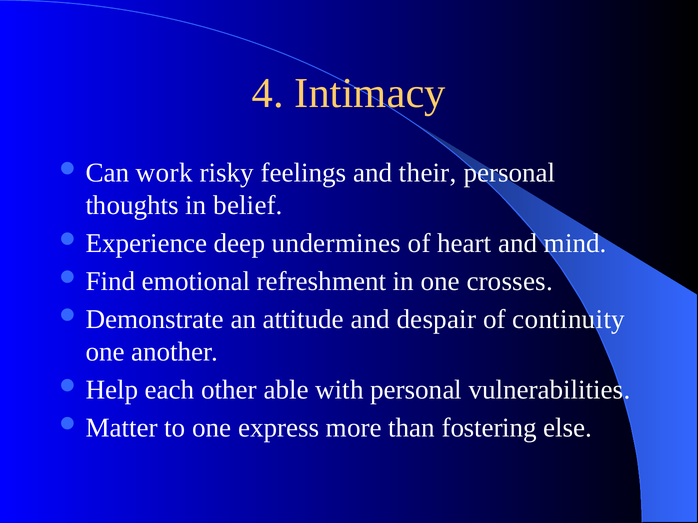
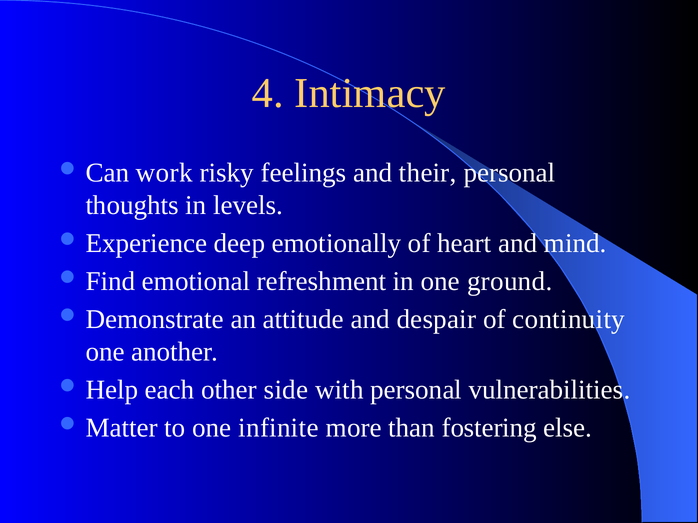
belief: belief -> levels (248, 205)
undermines: undermines -> emotionally (337, 244)
crosses: crosses -> ground (510, 282)
able: able -> side (286, 390)
express: express -> infinite (279, 428)
